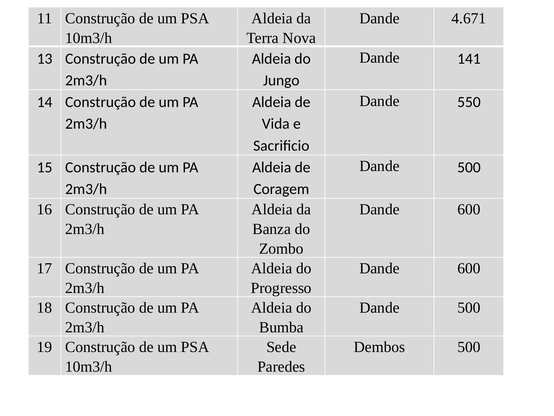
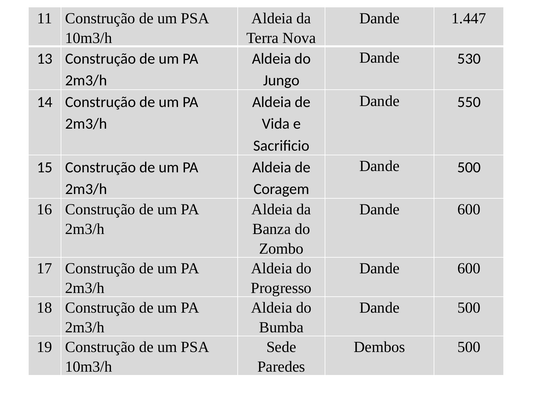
4.671: 4.671 -> 1.447 (469, 18)
141: 141 -> 530 (469, 59)
